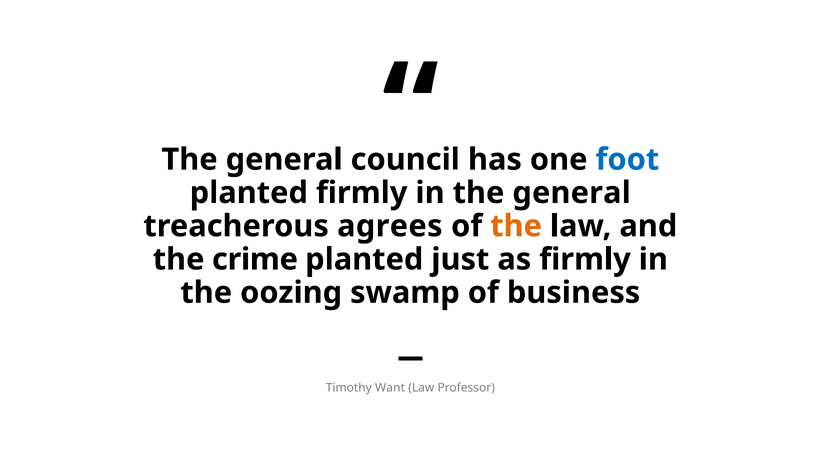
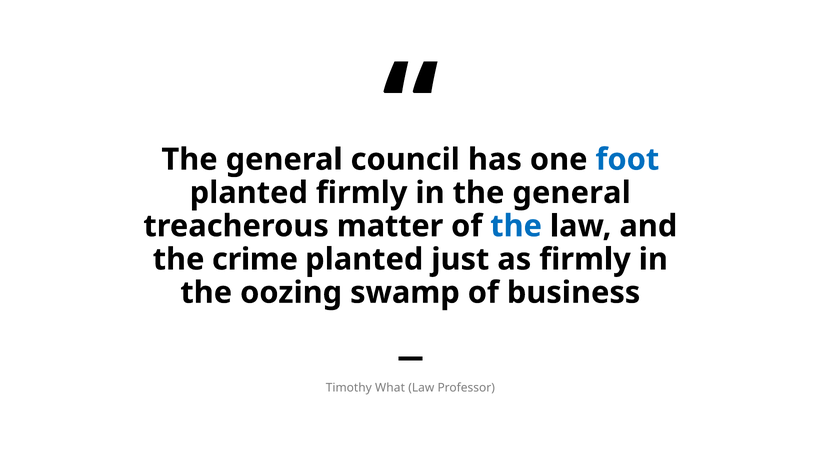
agrees: agrees -> matter (390, 226)
the colour: orange -> blue (516, 226)
Want: Want -> What (390, 388)
